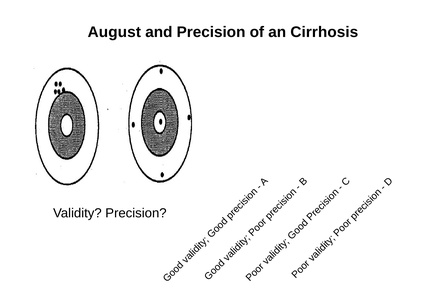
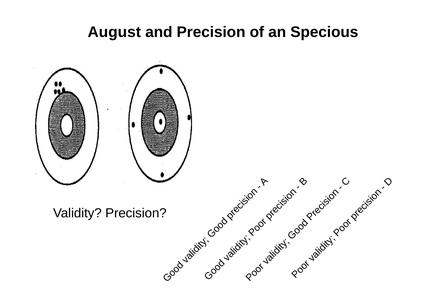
Cirrhosis: Cirrhosis -> Specious (324, 32)
